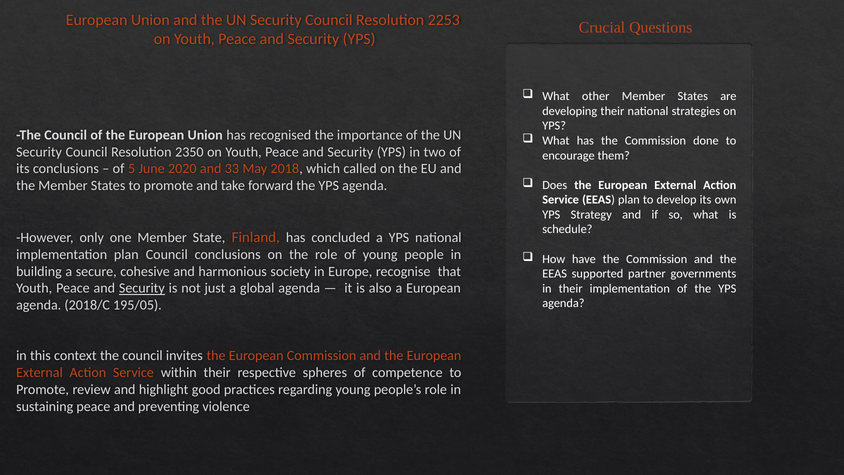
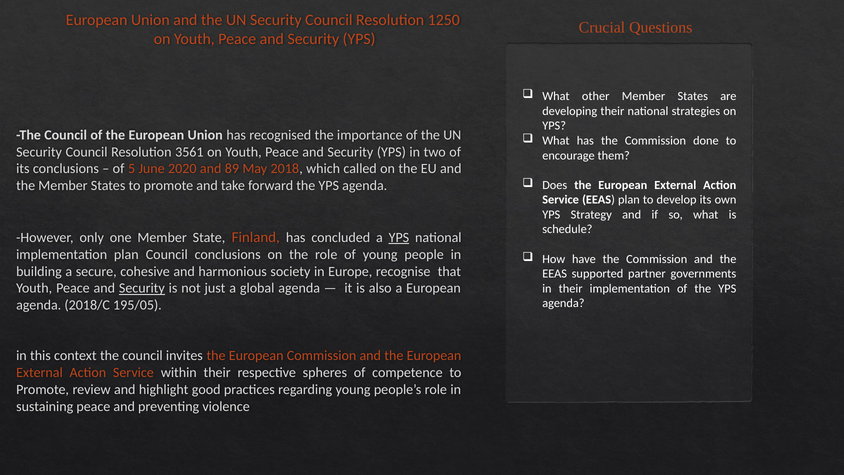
2253: 2253 -> 1250 (444, 20)
2350: 2350 -> 3561 (189, 152)
33: 33 -> 89 (232, 169)
YPS underline: none -> present (399, 237)
